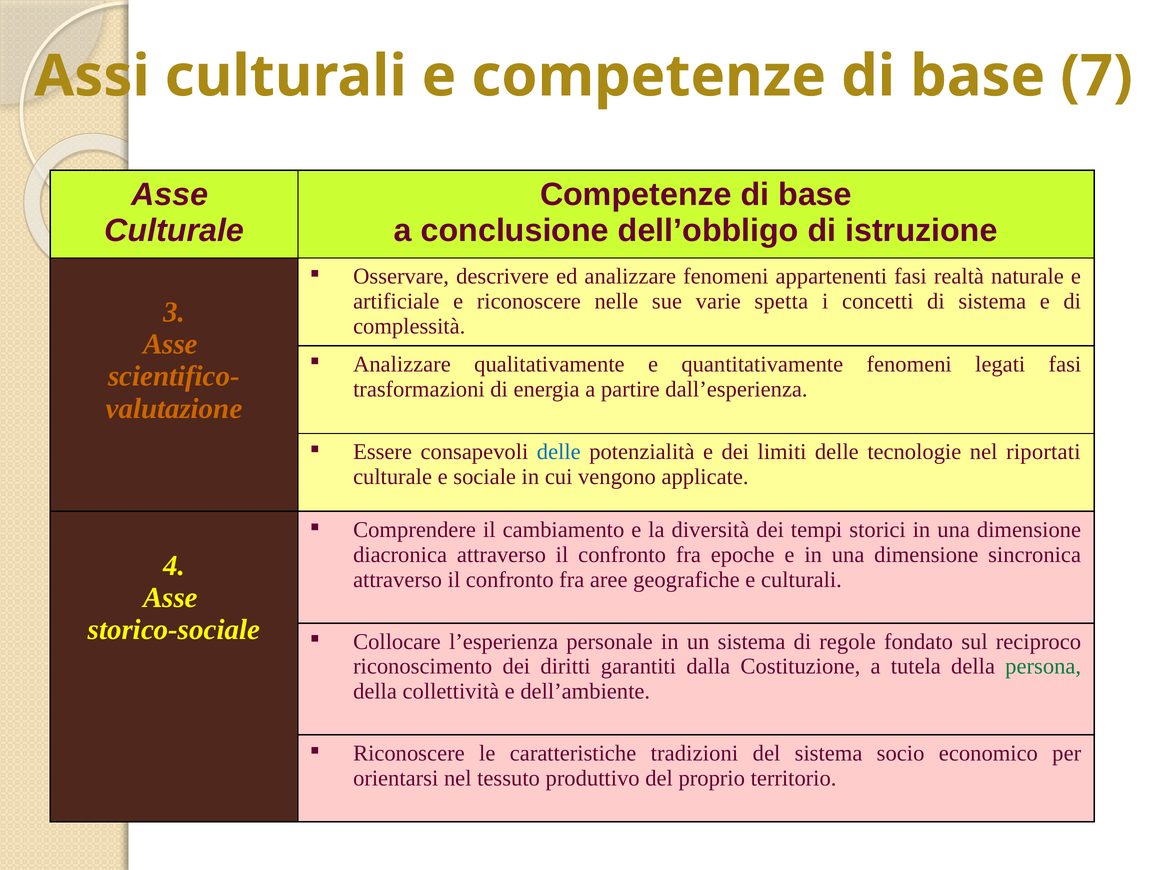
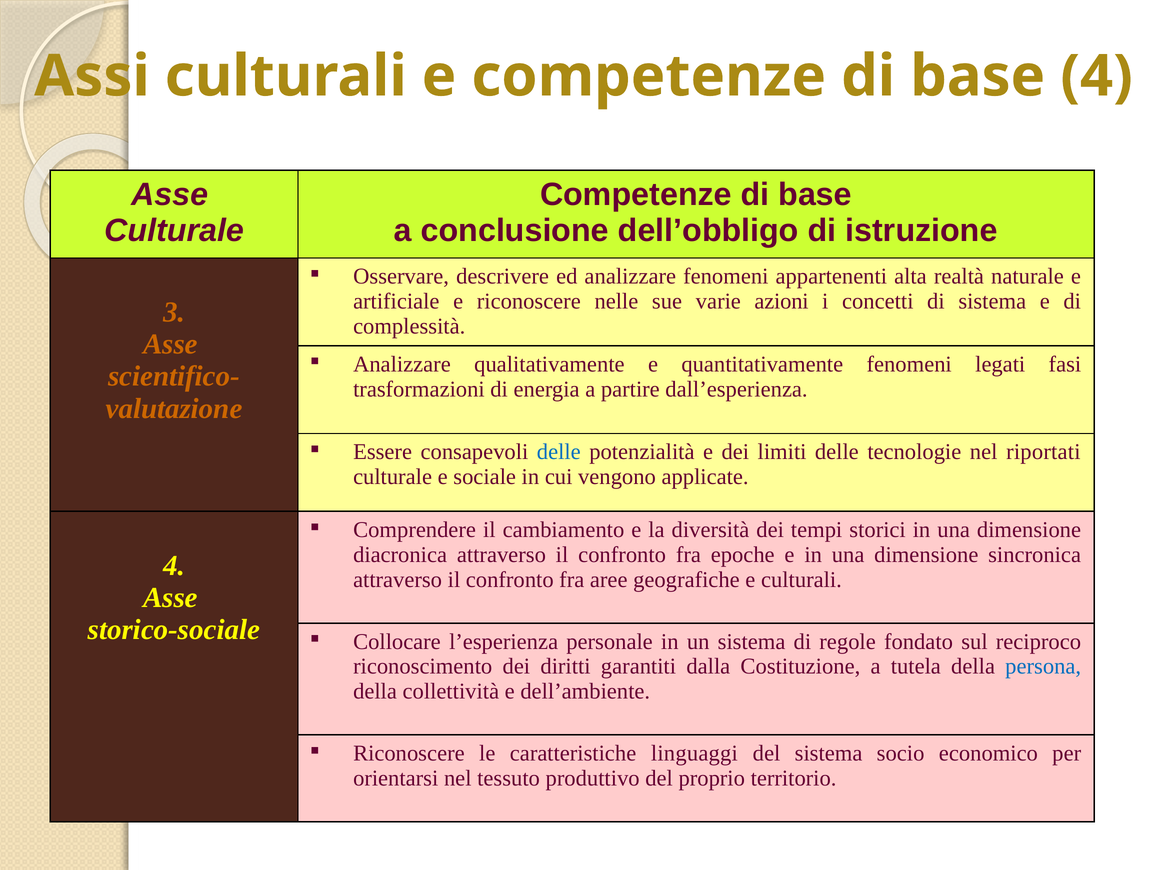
base 7: 7 -> 4 (1097, 76)
appartenenti fasi: fasi -> alta (910, 276)
spetta: spetta -> azioni (782, 301)
persona colour: green -> blue (1043, 667)
tradizioni: tradizioni -> linguaggi (694, 753)
